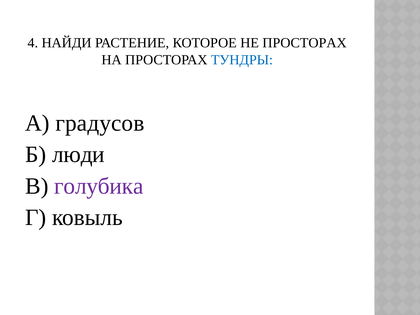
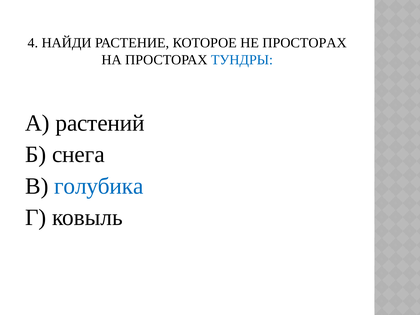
градусов: градусов -> растений (100, 123)
люди: люди -> снега (78, 155)
голубика colour: purple -> blue (99, 186)
